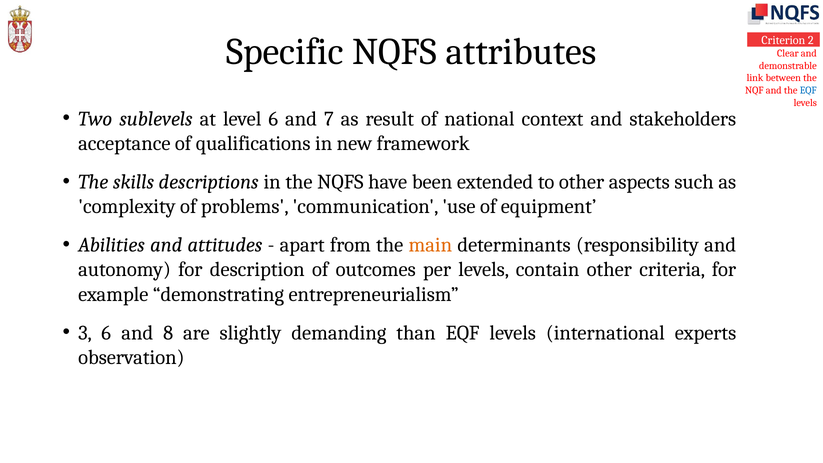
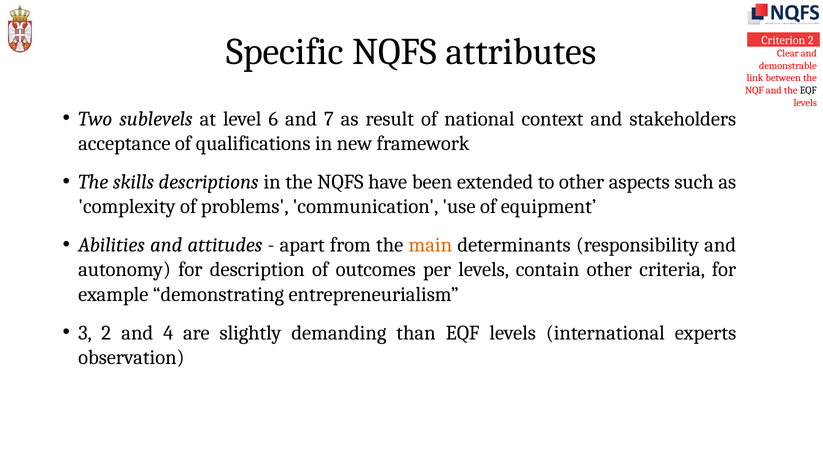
EQF colour: blue -> black (808, 90)
3 6: 6 -> 2 (106, 333)
8: 8 -> 4 (168, 333)
